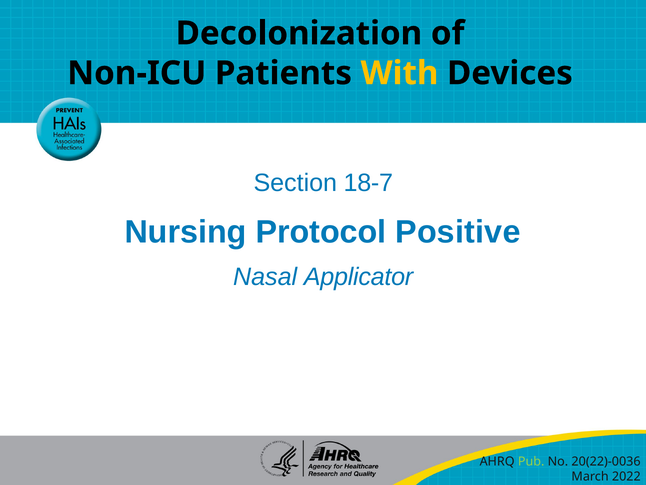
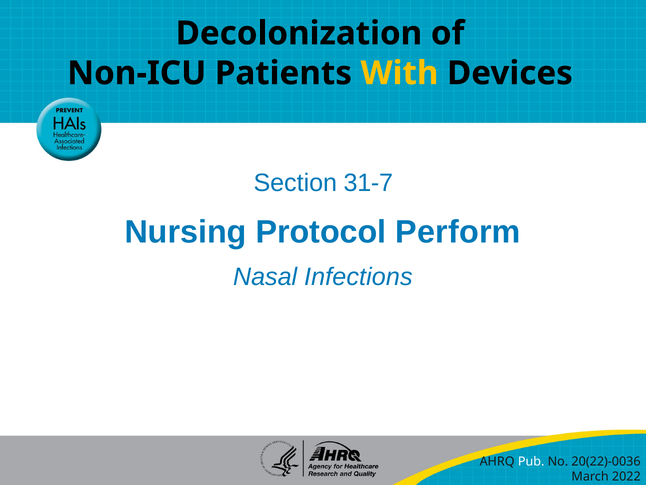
18-7: 18-7 -> 31-7 (368, 183)
Positive: Positive -> Perform (458, 232)
Applicator: Applicator -> Infections (358, 277)
Pub colour: light green -> white (531, 461)
